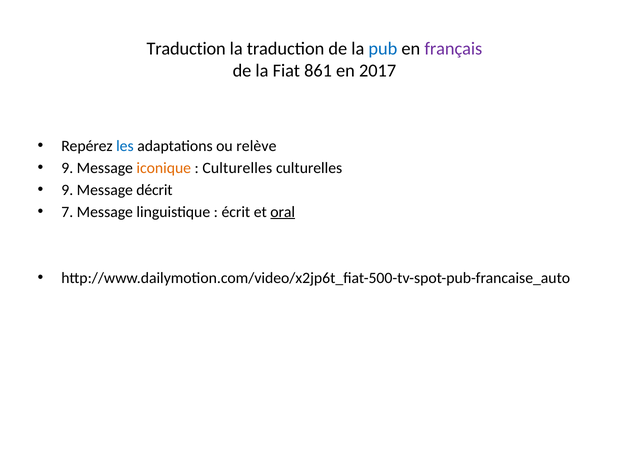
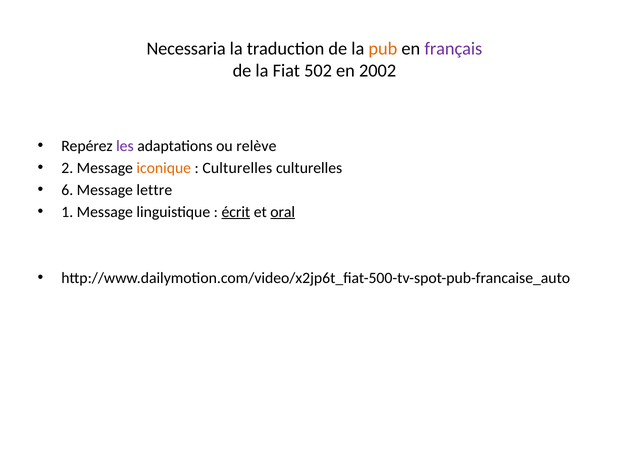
Traduction: Traduction -> Necessaria (186, 48)
pub colour: blue -> orange (383, 48)
861: 861 -> 502 (318, 70)
2017: 2017 -> 2002 (378, 70)
les colour: blue -> purple (125, 146)
9: 9 -> 2 (67, 168)
9: 9 -> 6 (67, 190)
décrit: décrit -> lettre (154, 190)
7: 7 -> 1 (67, 212)
écrit underline: none -> present (236, 212)
